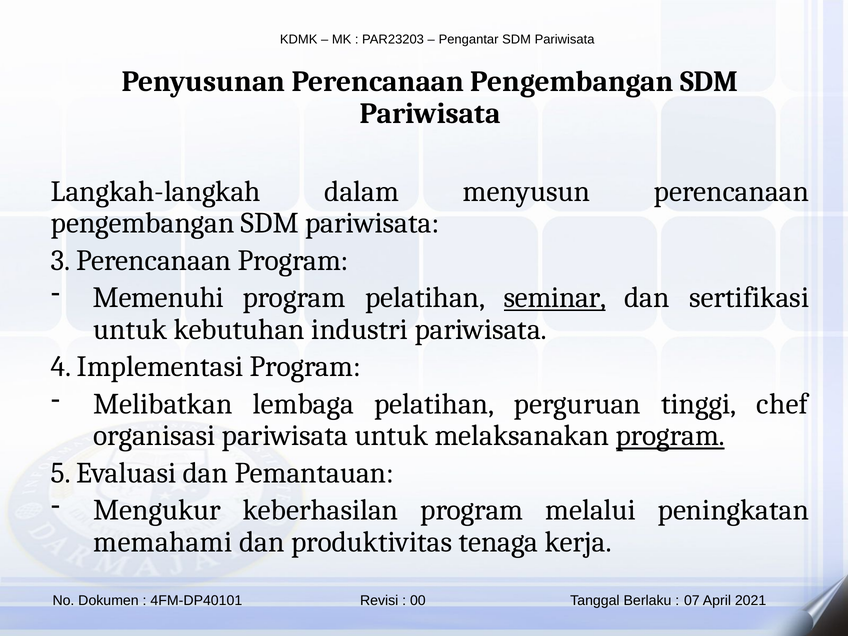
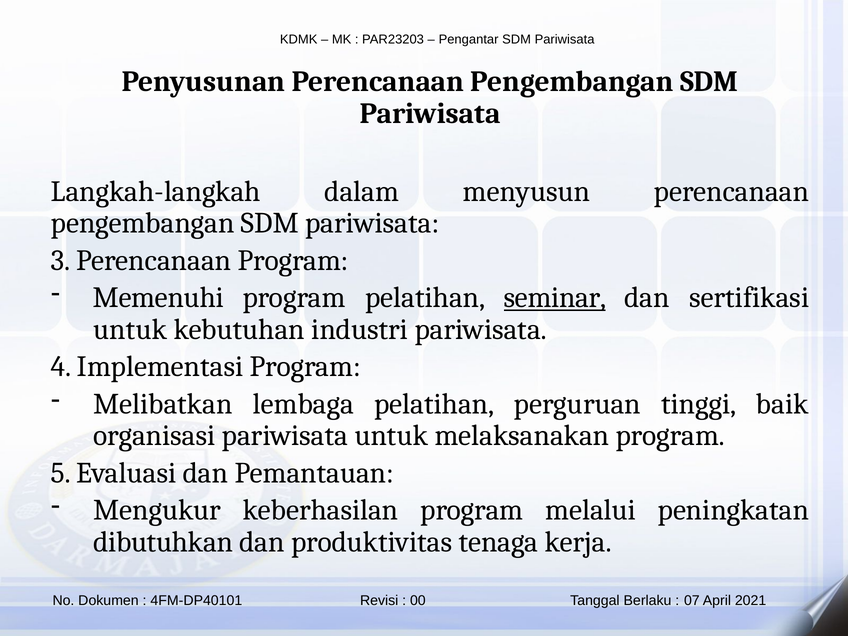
chef: chef -> baik (782, 404)
program underline: present -> none (670, 436)
memahami: memahami -> dibutuhkan (163, 542)
